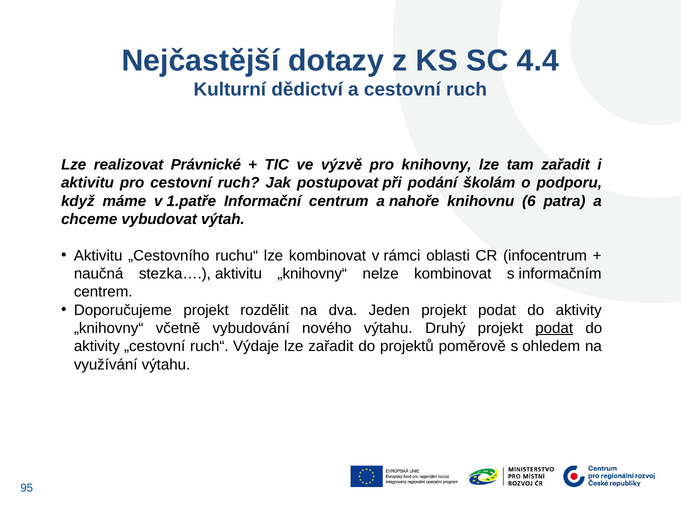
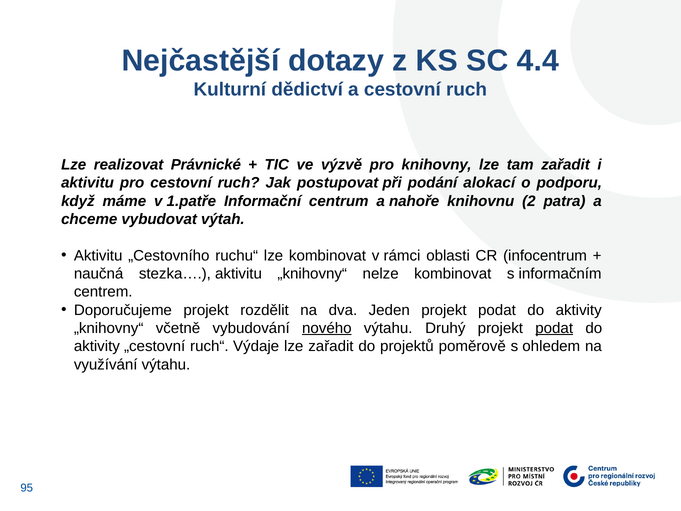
školám: školám -> alokací (489, 183)
6: 6 -> 2 (529, 201)
nového underline: none -> present (327, 328)
